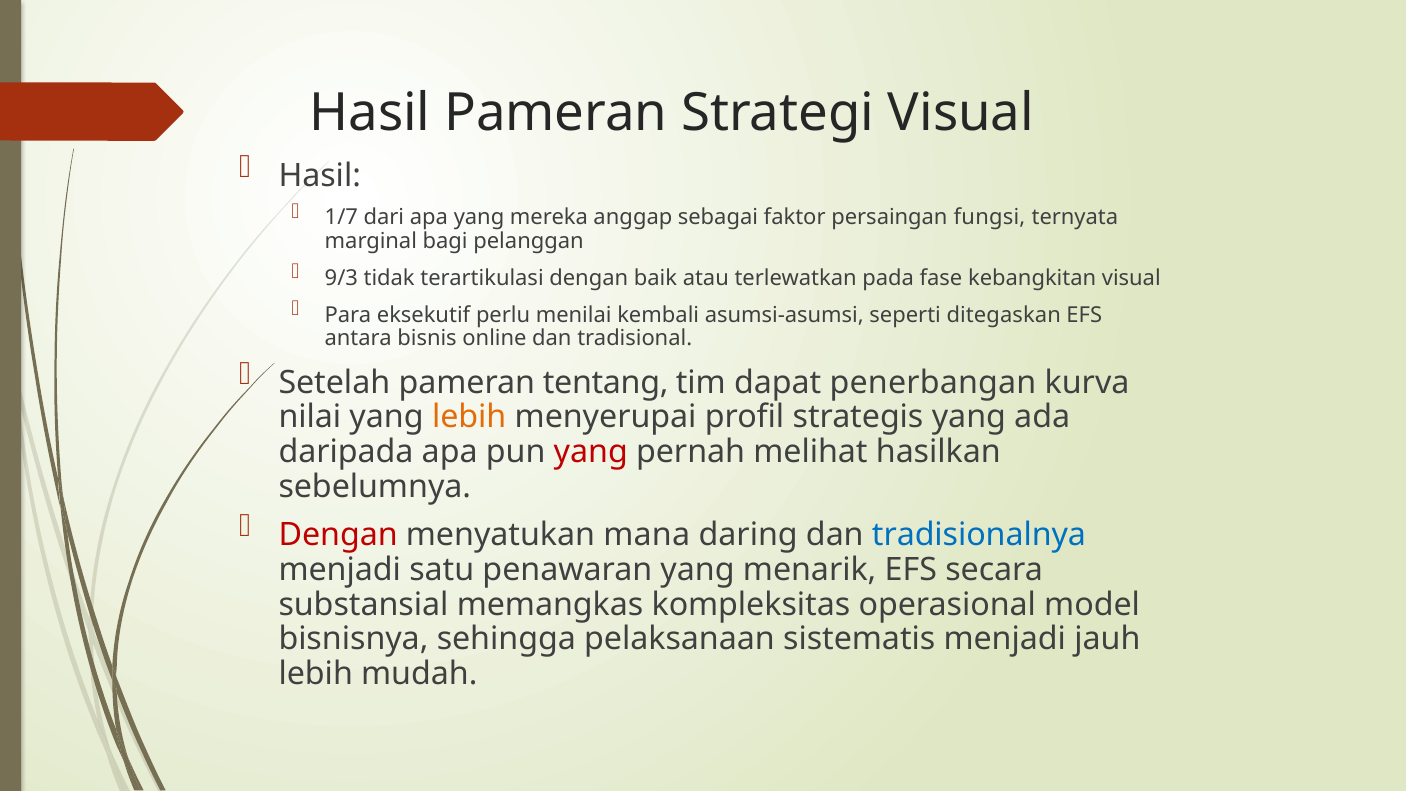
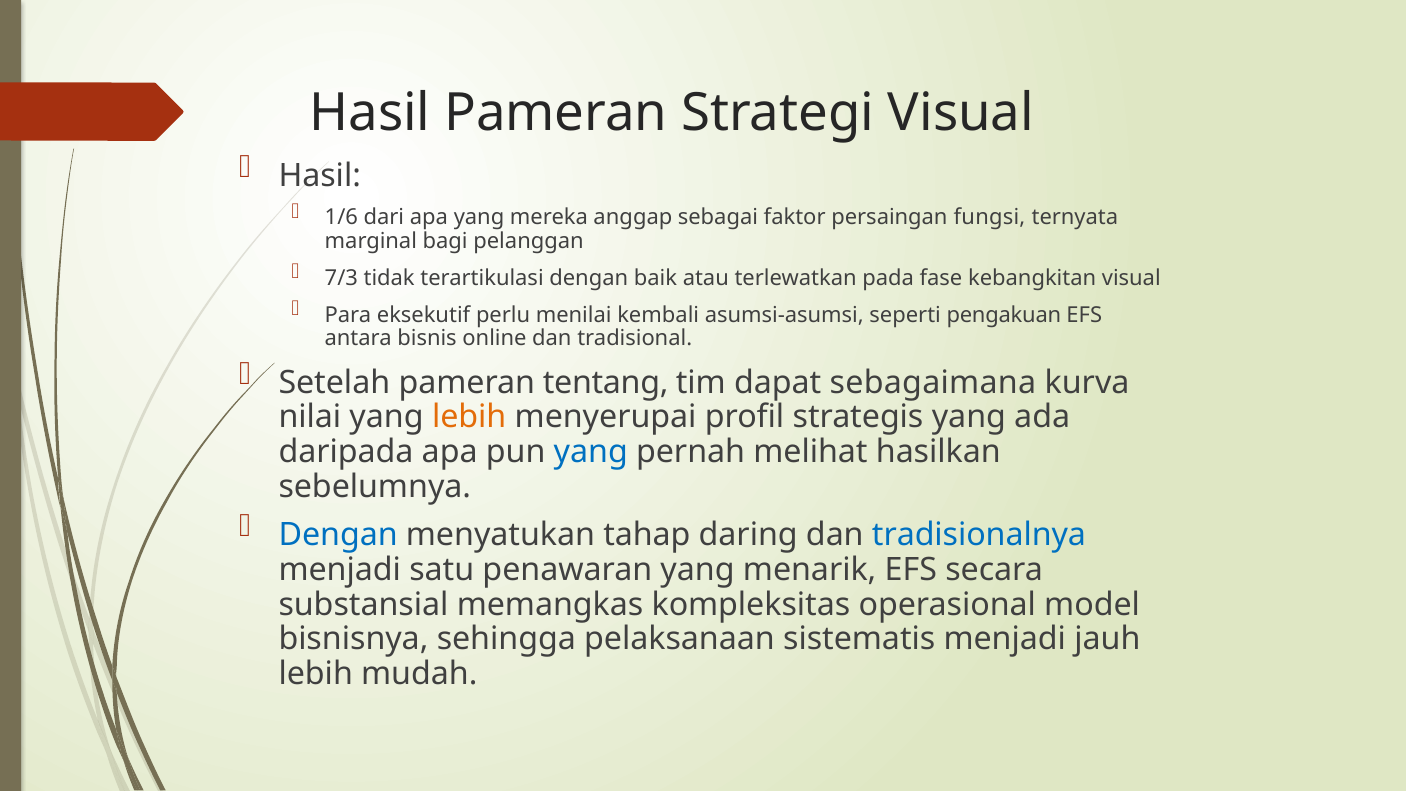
1/7: 1/7 -> 1/6 (341, 217)
9/3: 9/3 -> 7/3 (341, 278)
ditegaskan: ditegaskan -> pengakuan (1004, 315)
penerbangan: penerbangan -> sebagaimana (933, 382)
yang colour: red -> blue (591, 452)
Dengan colour: red -> blue (338, 535)
mana: mana -> tahap (647, 535)
